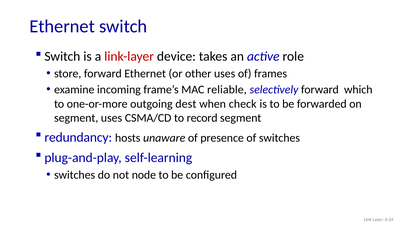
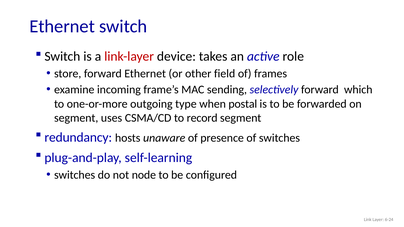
other uses: uses -> field (225, 74)
reliable: reliable -> sending (227, 90)
dest: dest -> type (186, 104)
check: check -> postal (243, 104)
